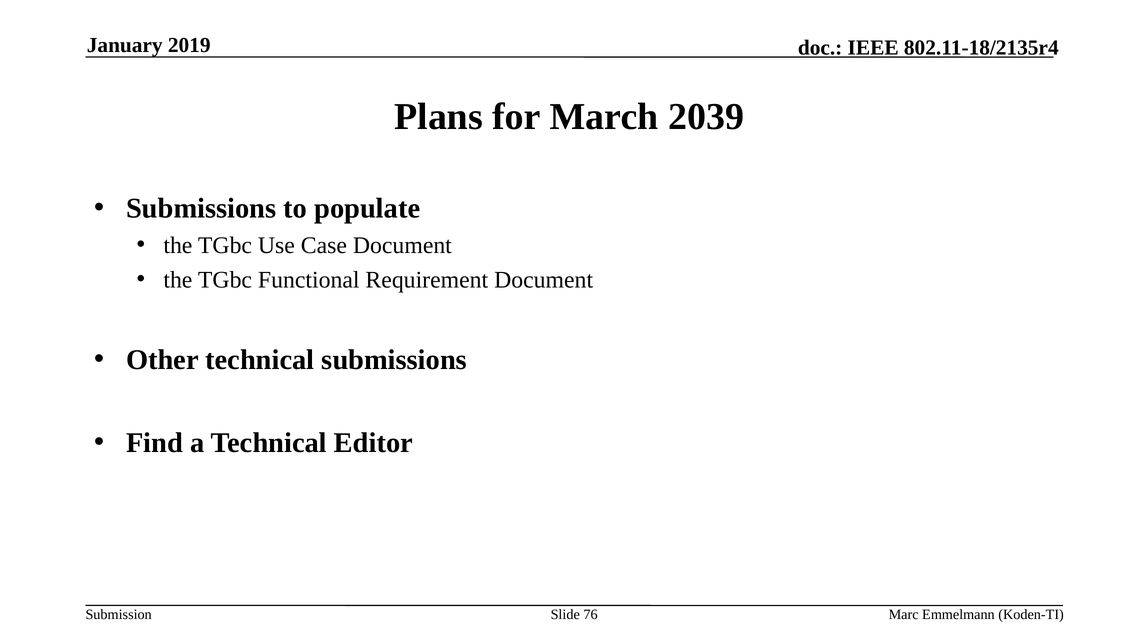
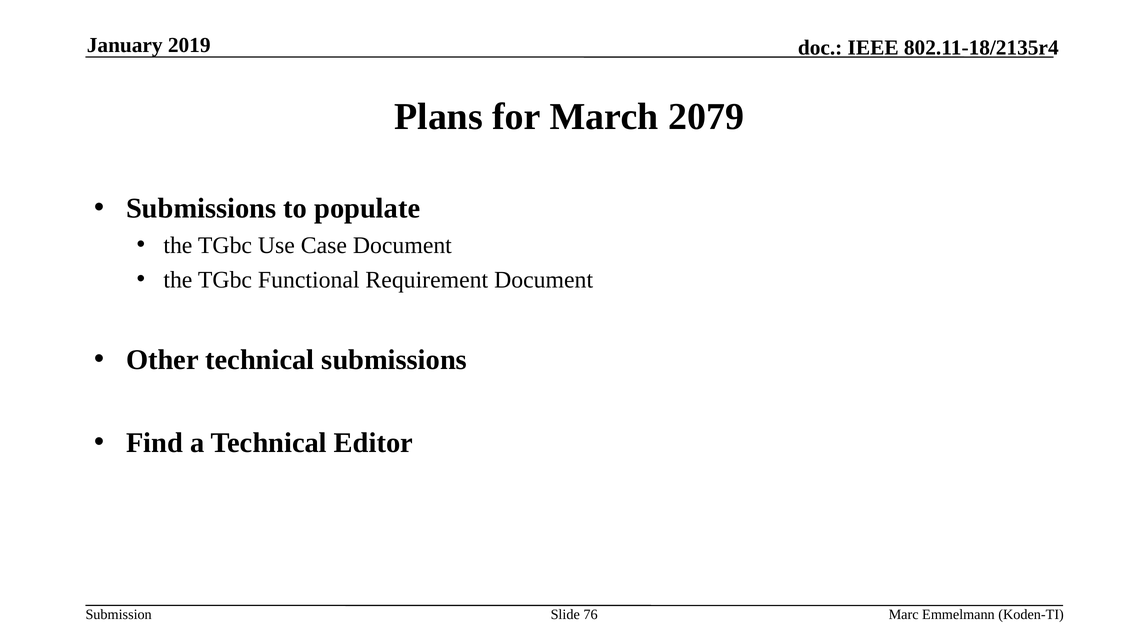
2039: 2039 -> 2079 (706, 116)
